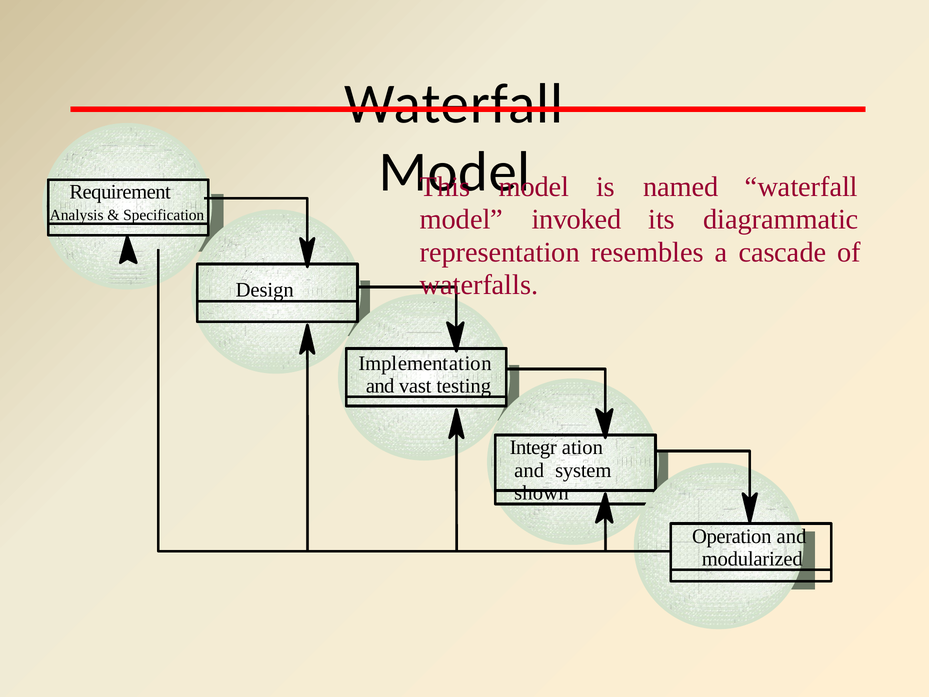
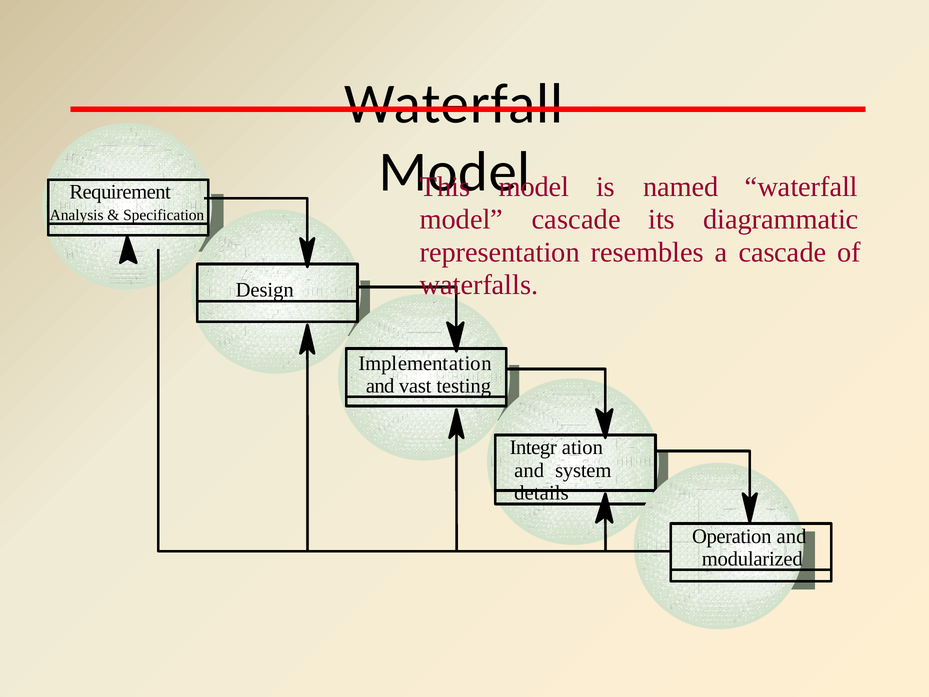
model invoked: invoked -> cascade (576, 219)
shown: shown -> details (541, 493)
